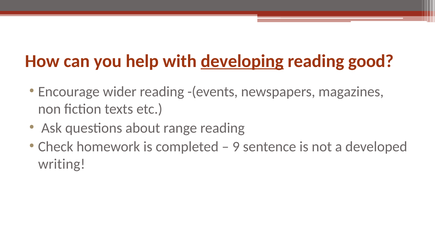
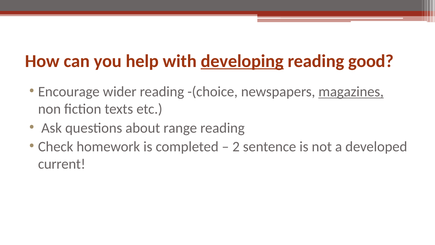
-(events: -(events -> -(choice (213, 92)
magazines underline: none -> present (351, 92)
9: 9 -> 2 (236, 147)
writing: writing -> current (62, 164)
